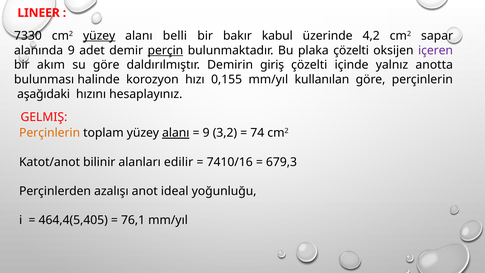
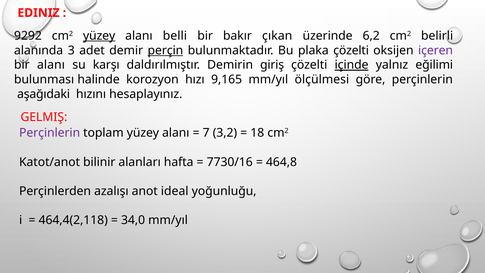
LINEER: LINEER -> EDINIZ (39, 13)
7330: 7330 -> 9292 (28, 36)
kabul: kabul -> çıkan (277, 36)
4,2: 4,2 -> 6,2 (371, 36)
sapar: sapar -> belirli (437, 36)
alanında 9: 9 -> 3 (71, 50)
bir akım: akım -> alanı (51, 65)
su göre: göre -> karşı (106, 65)
içinde underline: none -> present (352, 65)
anotta: anotta -> eğilimi (434, 65)
0,155: 0,155 -> 9,165 (227, 79)
kullanılan: kullanılan -> ölçülmesi (322, 79)
Perçinlerin colour: orange -> purple (50, 133)
alanı underline: present -> none (176, 133)
9: 9 -> 7 (206, 133)
74: 74 -> 18 (257, 133)
edilir: edilir -> hafta (179, 162)
7410/16: 7410/16 -> 7730/16 (230, 162)
679,3: 679,3 -> 464,8 (281, 162)
464,4(5,405: 464,4(5,405 -> 464,4(2,118 (73, 220)
76,1: 76,1 -> 34,0 (133, 220)
